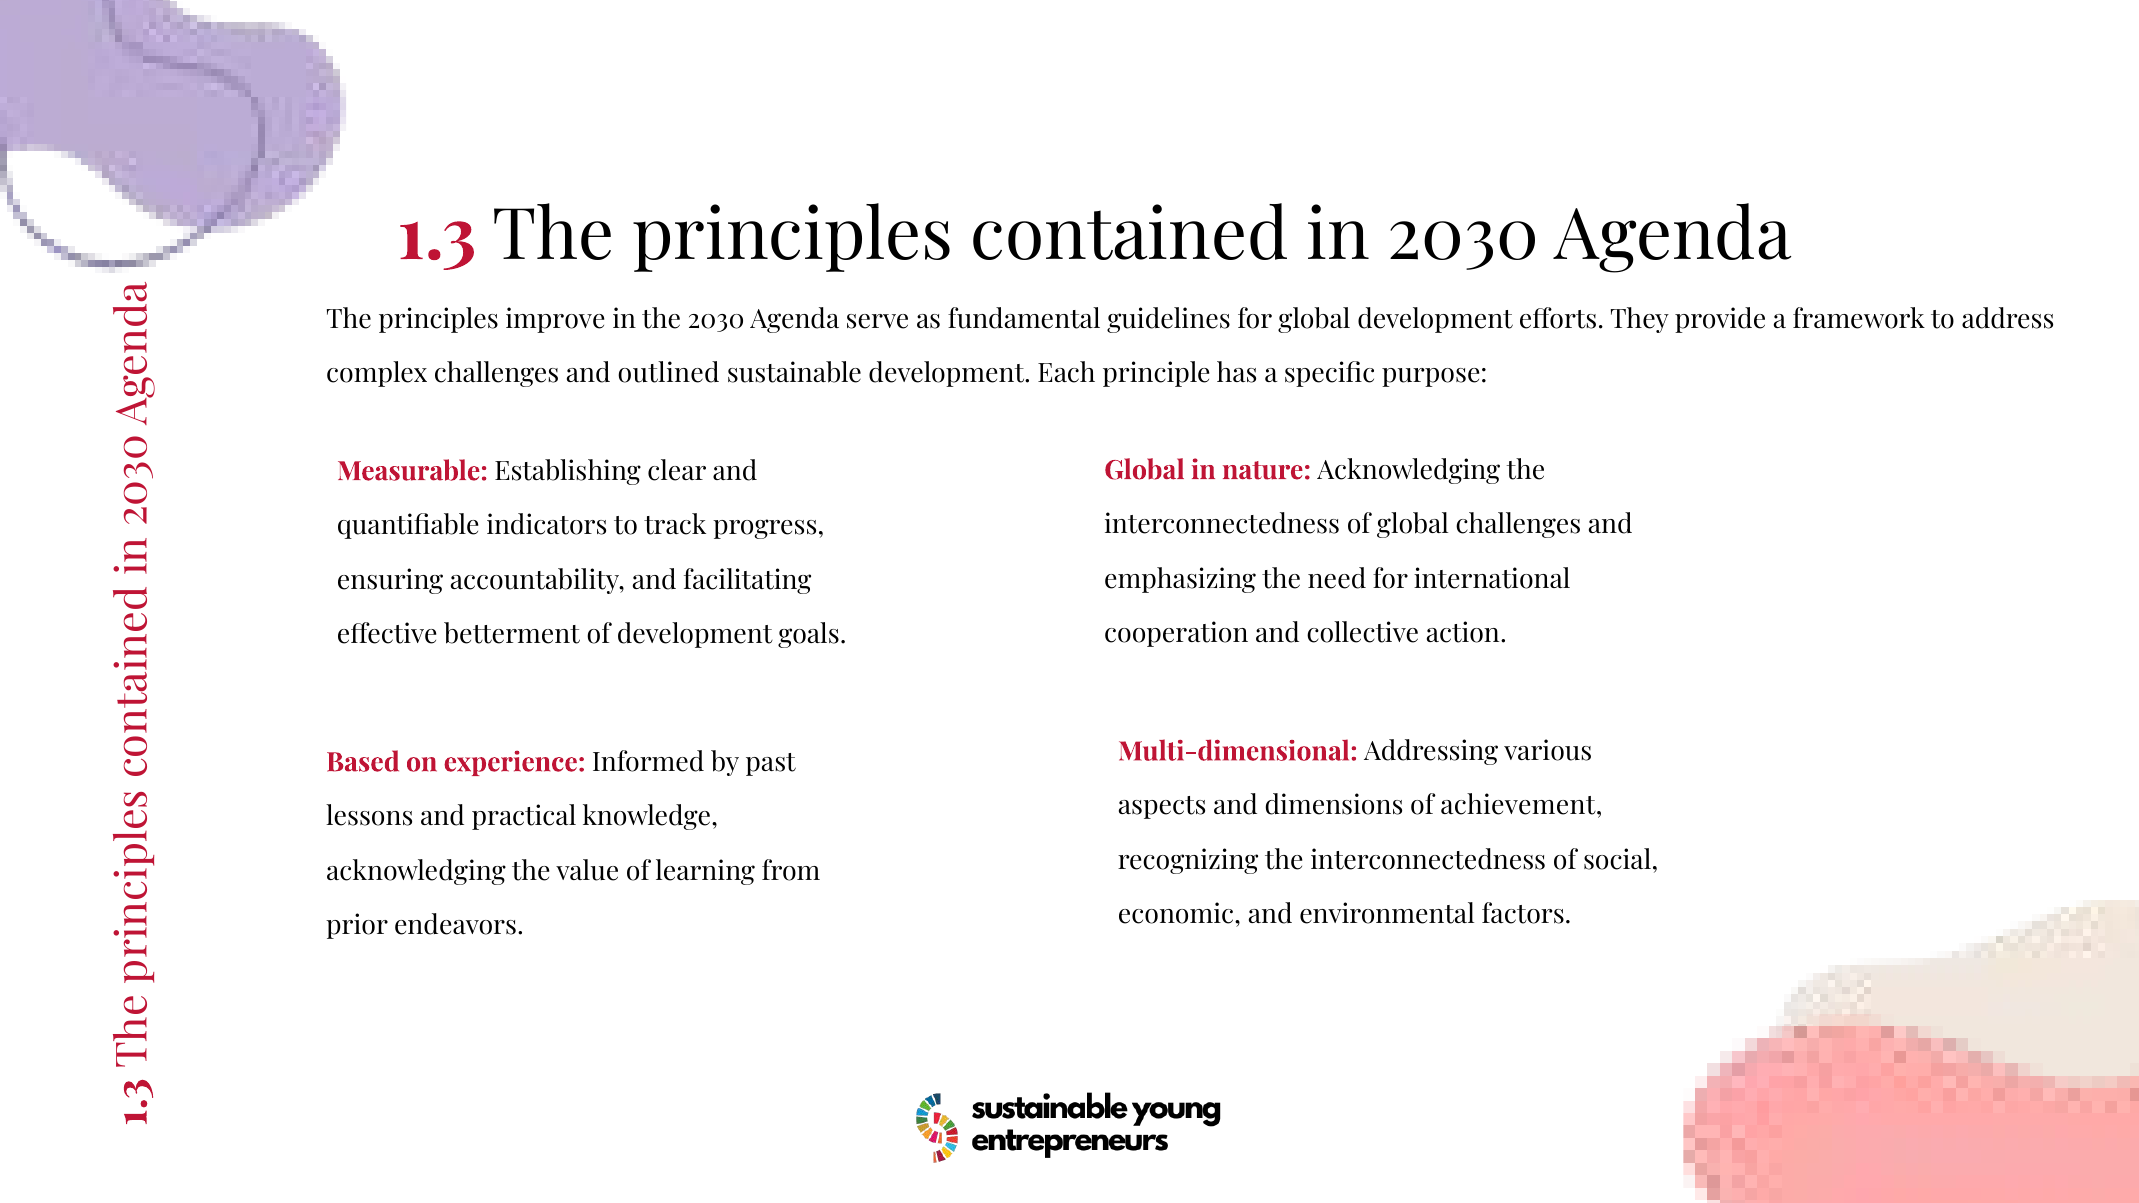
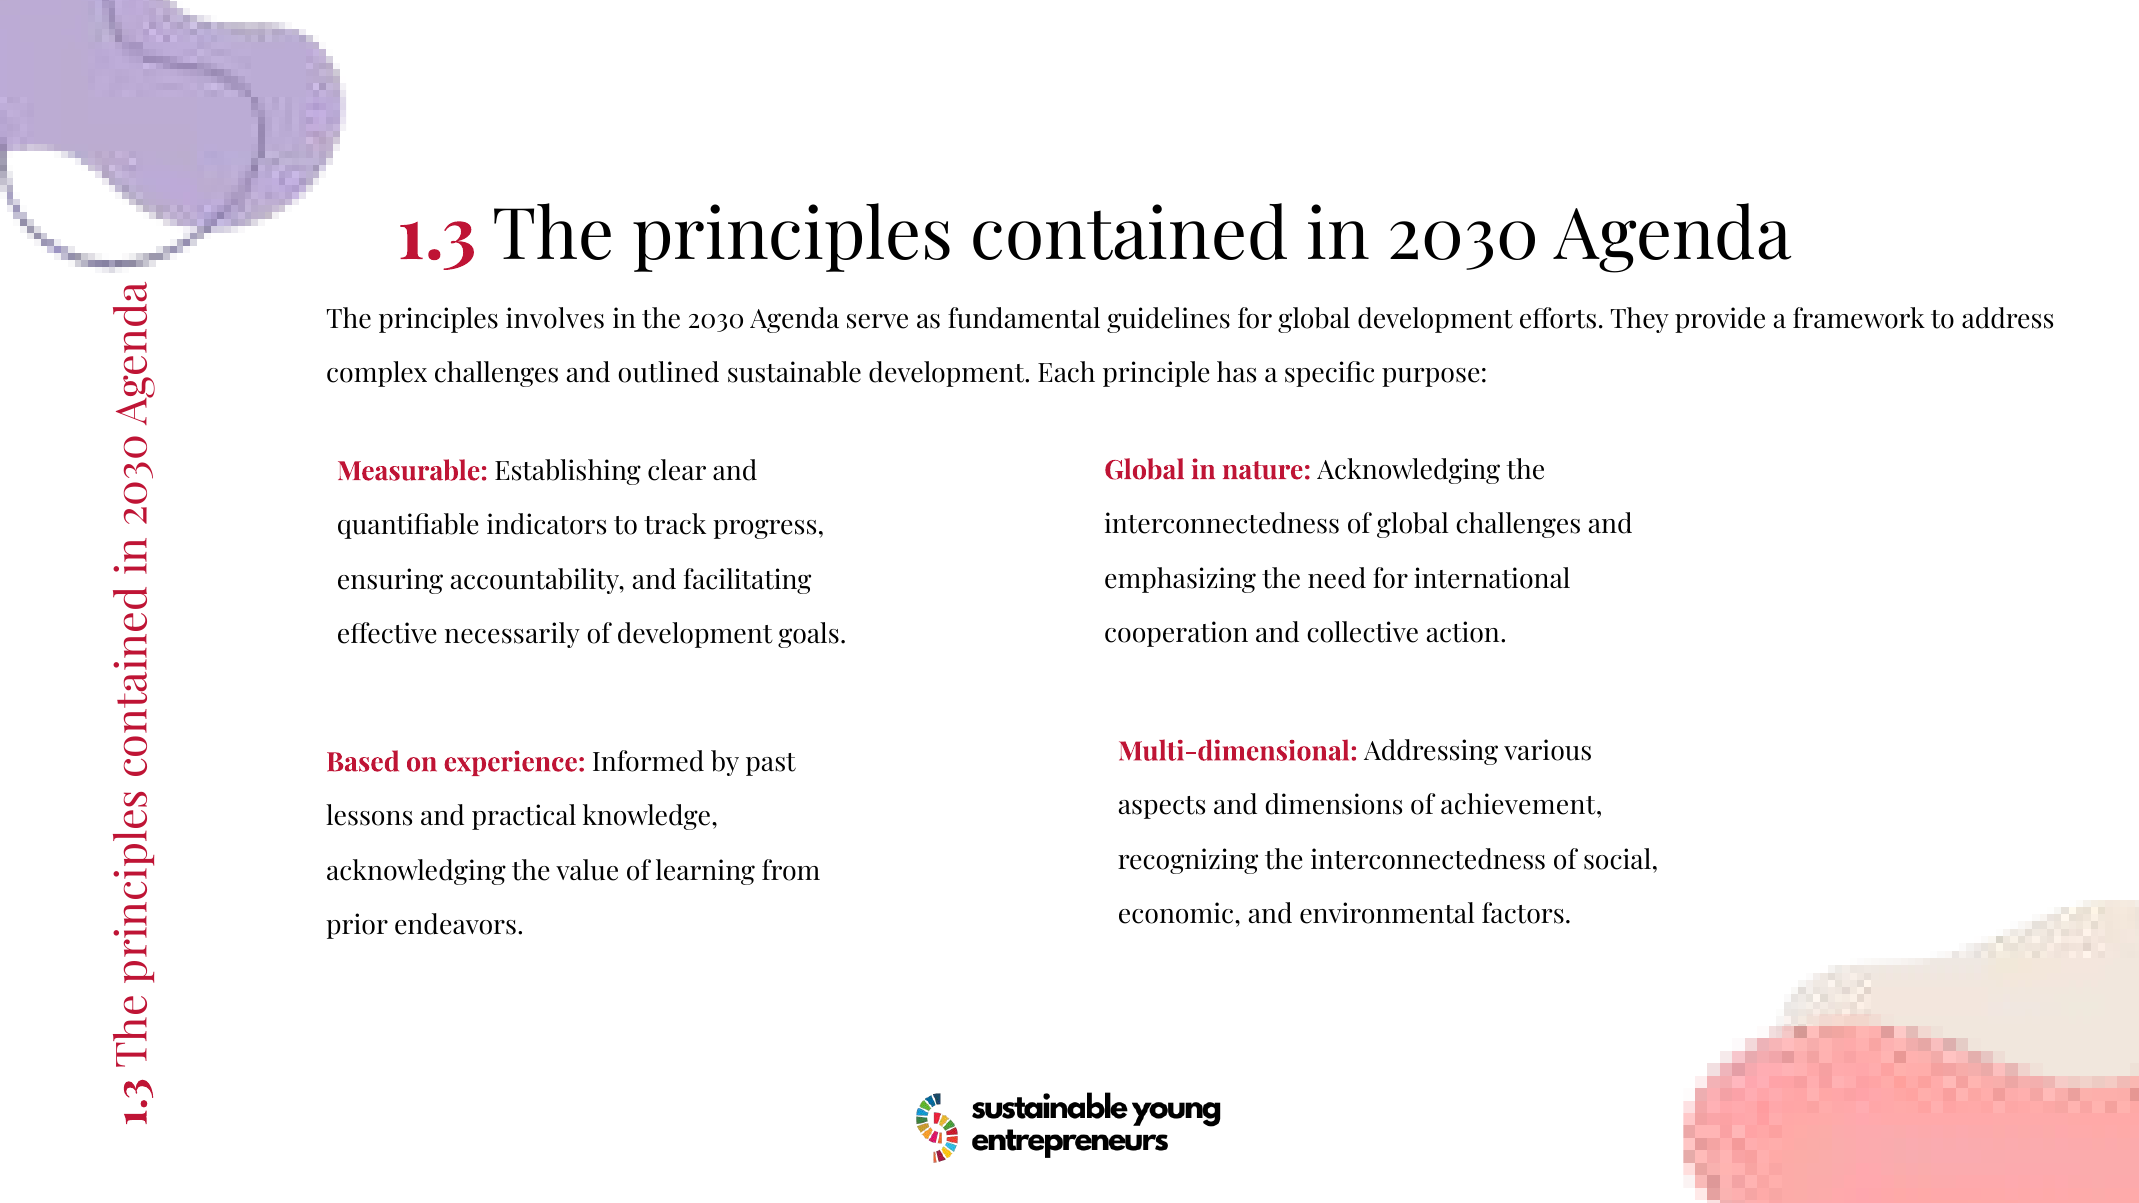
improve: improve -> involves (555, 320)
betterment: betterment -> necessarily (512, 635)
